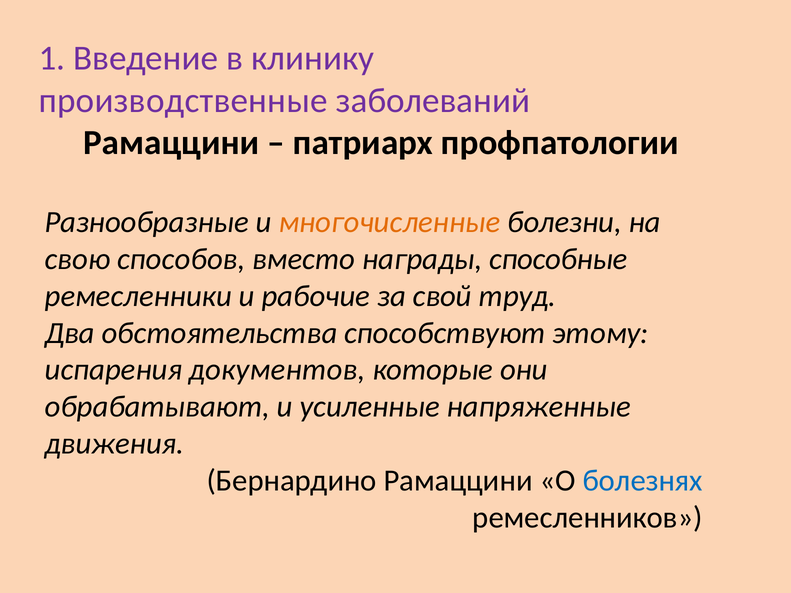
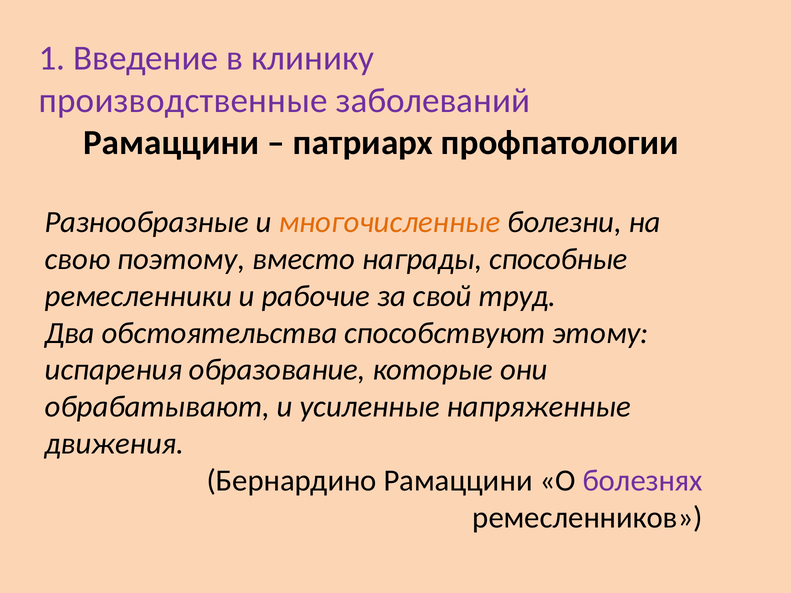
способов: способов -> поэтому (181, 259)
документов: документов -> образование (277, 370)
болезнях colour: blue -> purple (643, 481)
